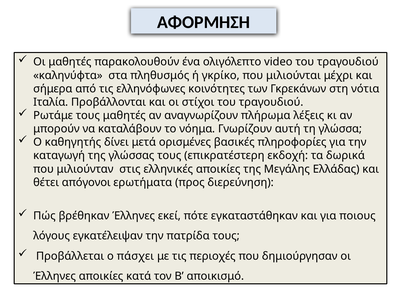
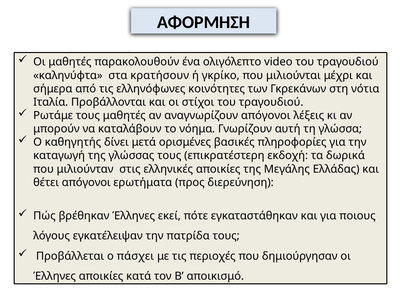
πληθυσμός: πληθυσμός -> κρατήσουν (160, 75)
αναγνωρίζουν πλήρωμα: πλήρωμα -> απόγονοι (266, 115)
